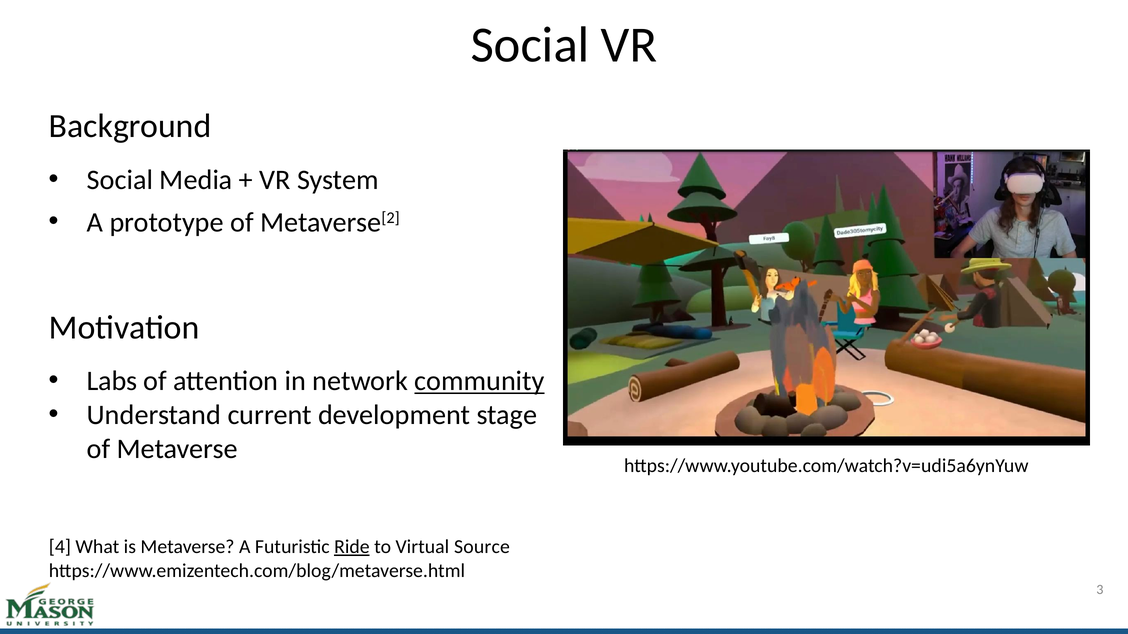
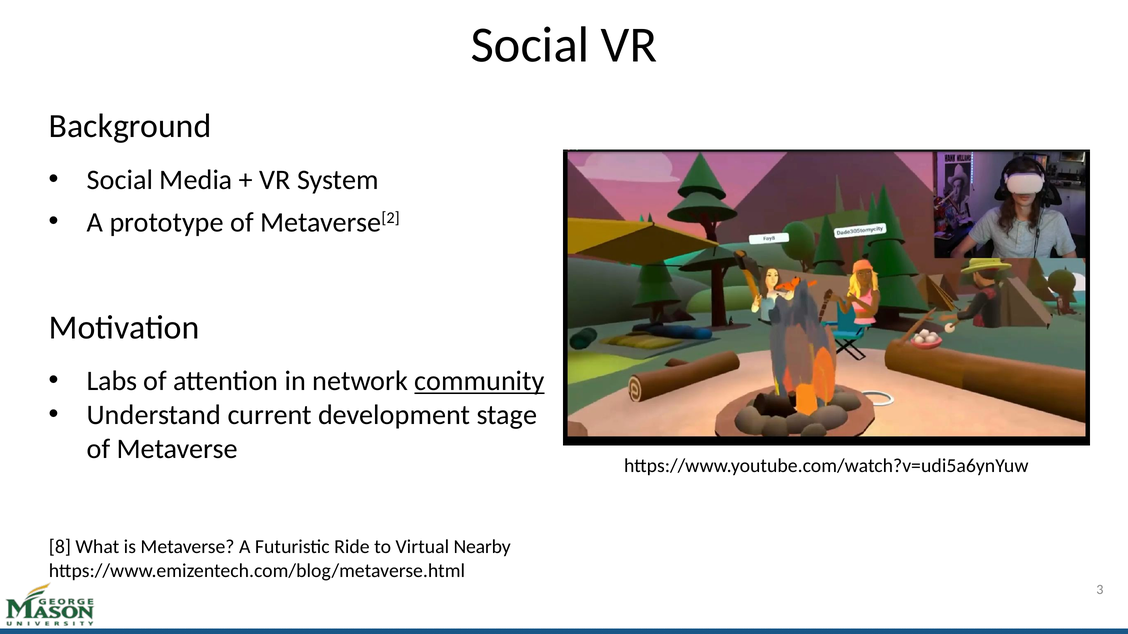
4: 4 -> 8 (60, 547)
Ride underline: present -> none (352, 547)
Source: Source -> Nearby (482, 547)
